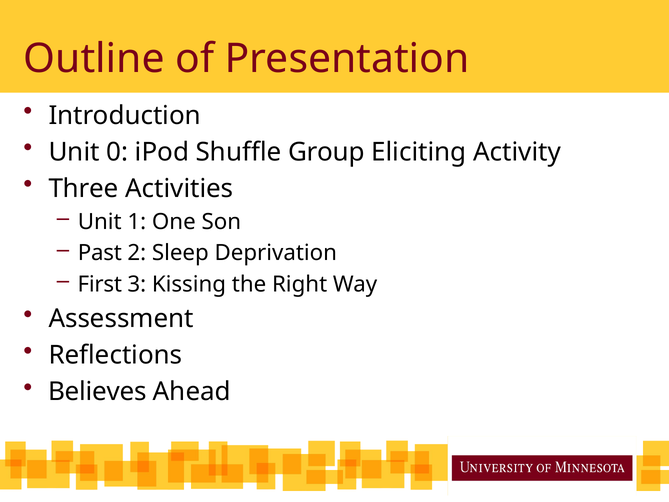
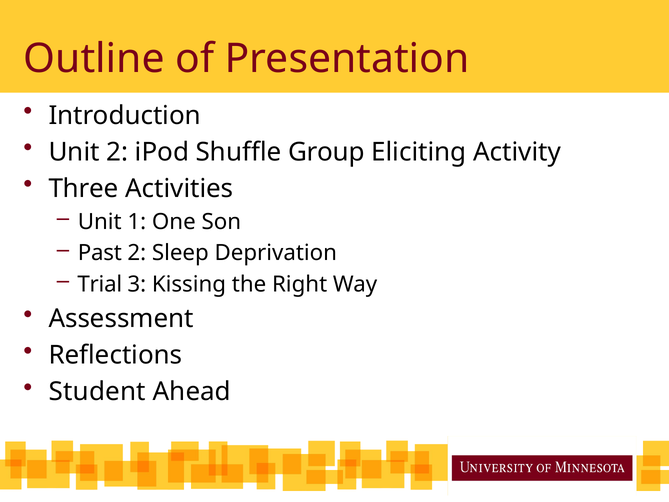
Unit 0: 0 -> 2 (117, 152)
First: First -> Trial (100, 284)
Believes: Believes -> Student (97, 391)
